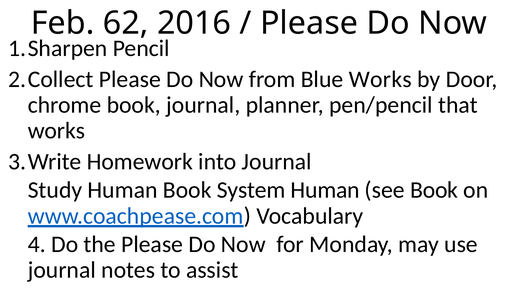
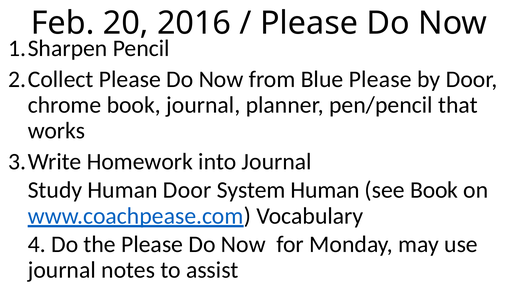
62: 62 -> 20 (126, 23)
Blue Works: Works -> Please (380, 79)
Human Book: Book -> Door (187, 190)
